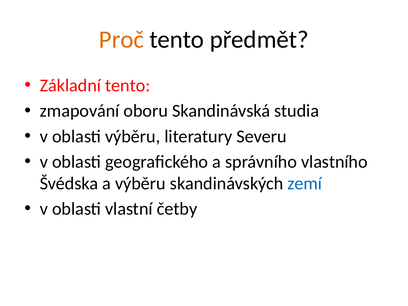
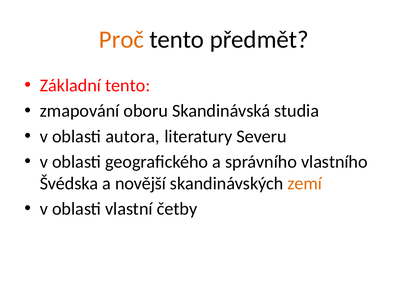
oblasti výběru: výběru -> autora (133, 136)
a výběru: výběru -> novější (141, 184)
zemí colour: blue -> orange (305, 184)
